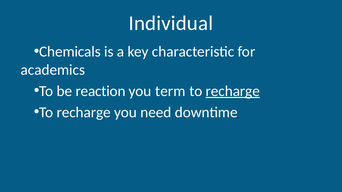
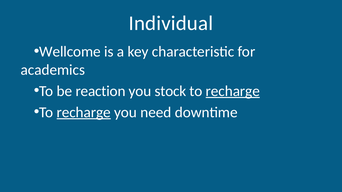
Chemicals: Chemicals -> Wellcome (70, 52)
term: term -> stock (170, 91)
recharge underline: none -> present (84, 112)
